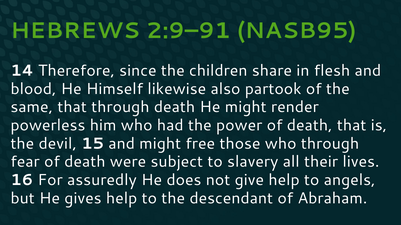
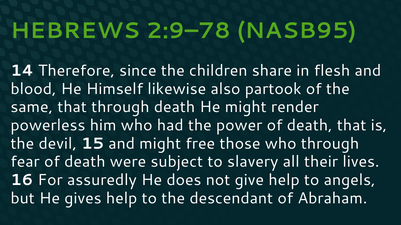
2:9–91: 2:9–91 -> 2:9–78 (188, 31)
